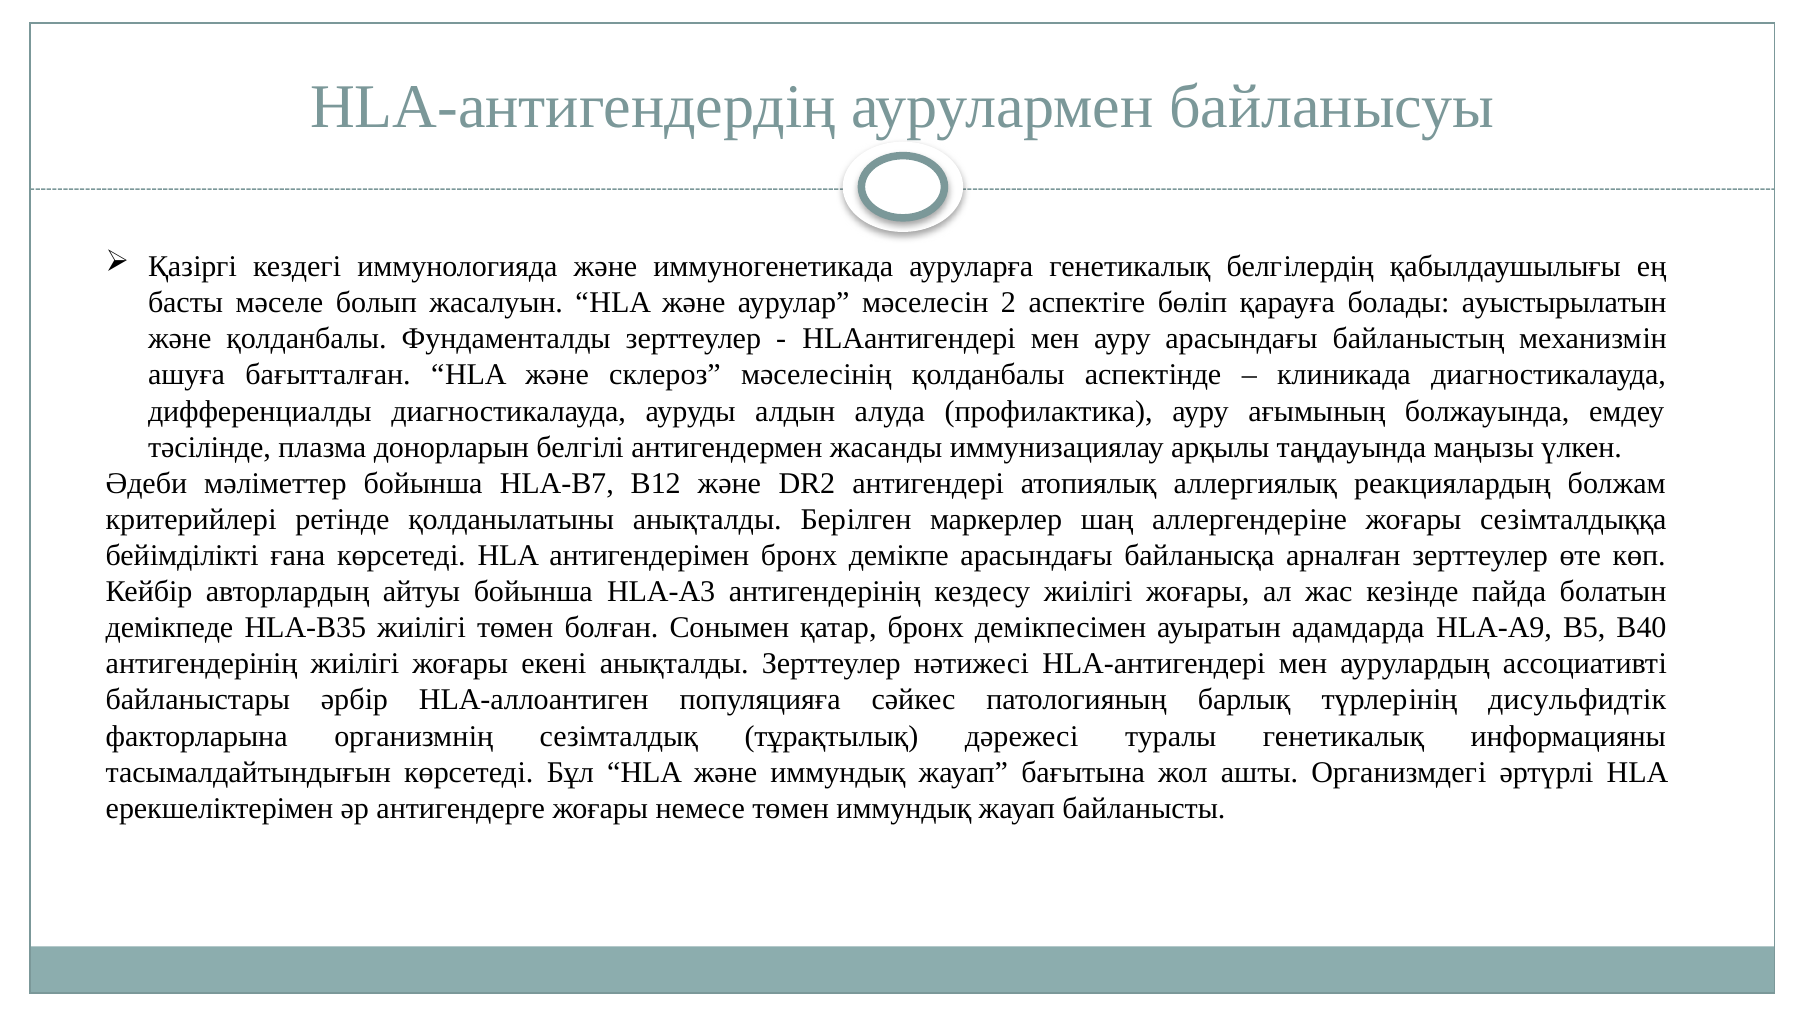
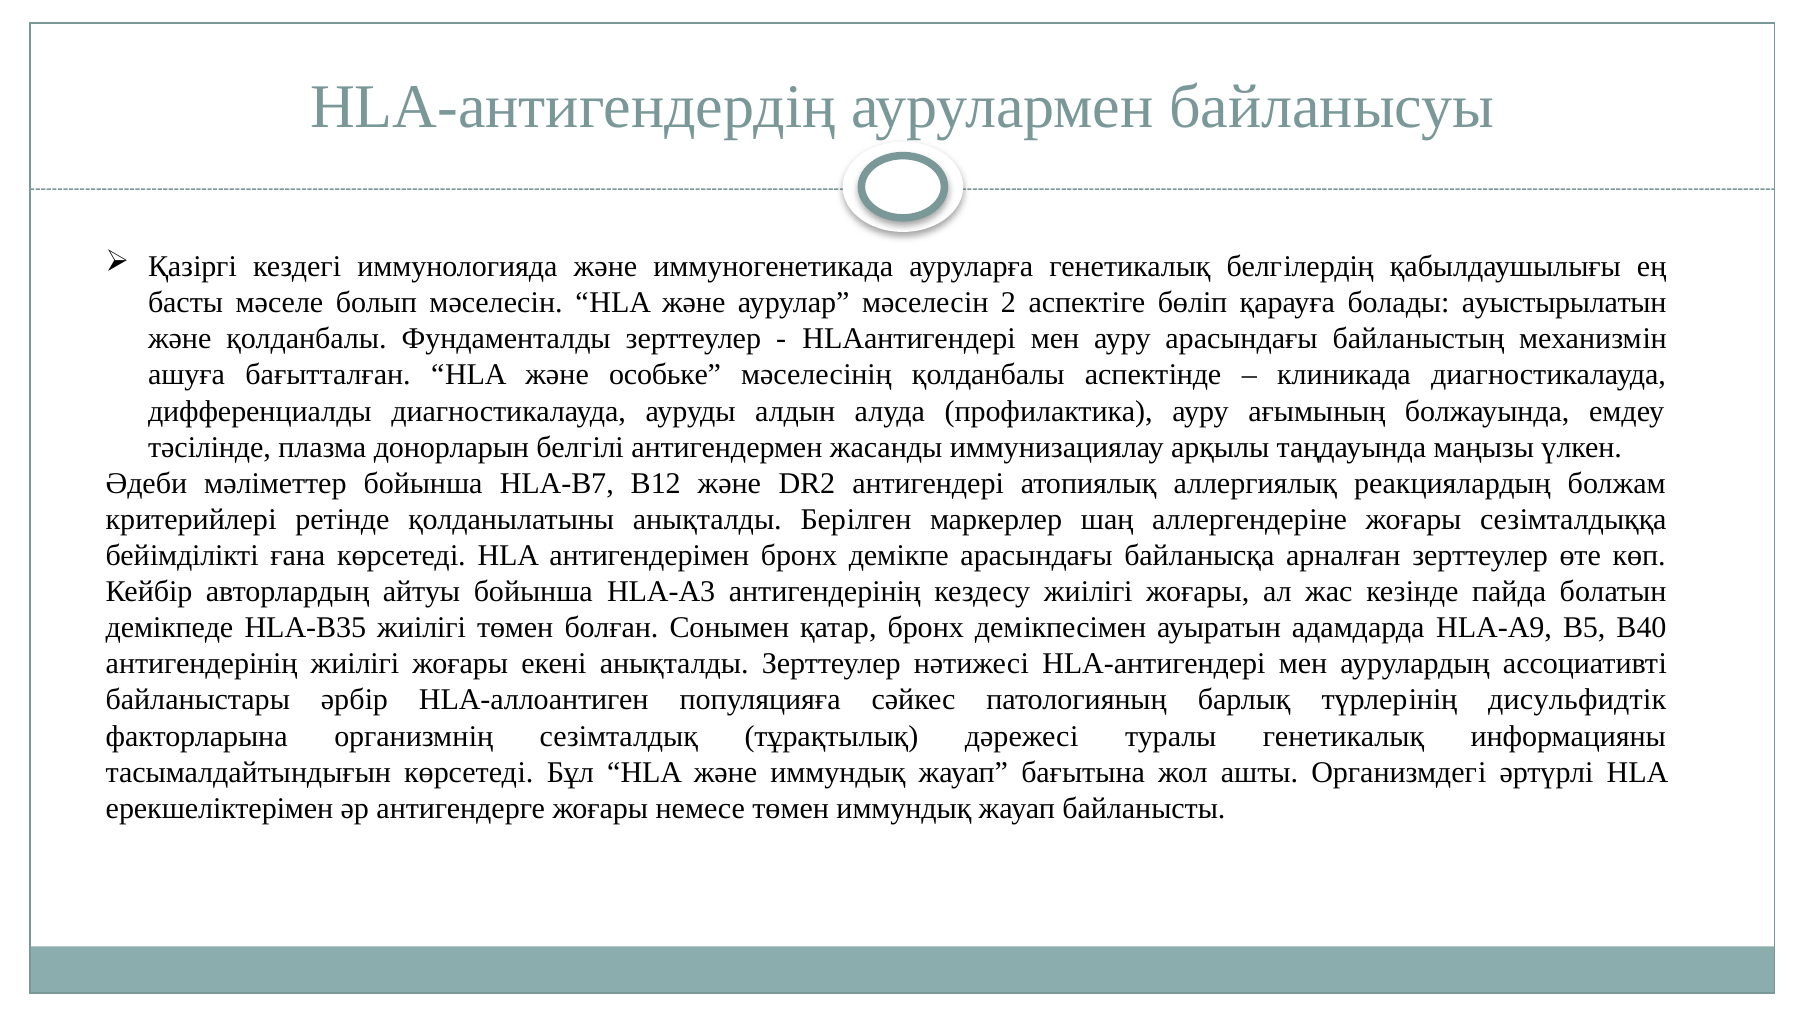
болып жасалуын: жасалуын -> мәселесiн (496, 303)
склероз: склероз -> особьке (665, 375)
